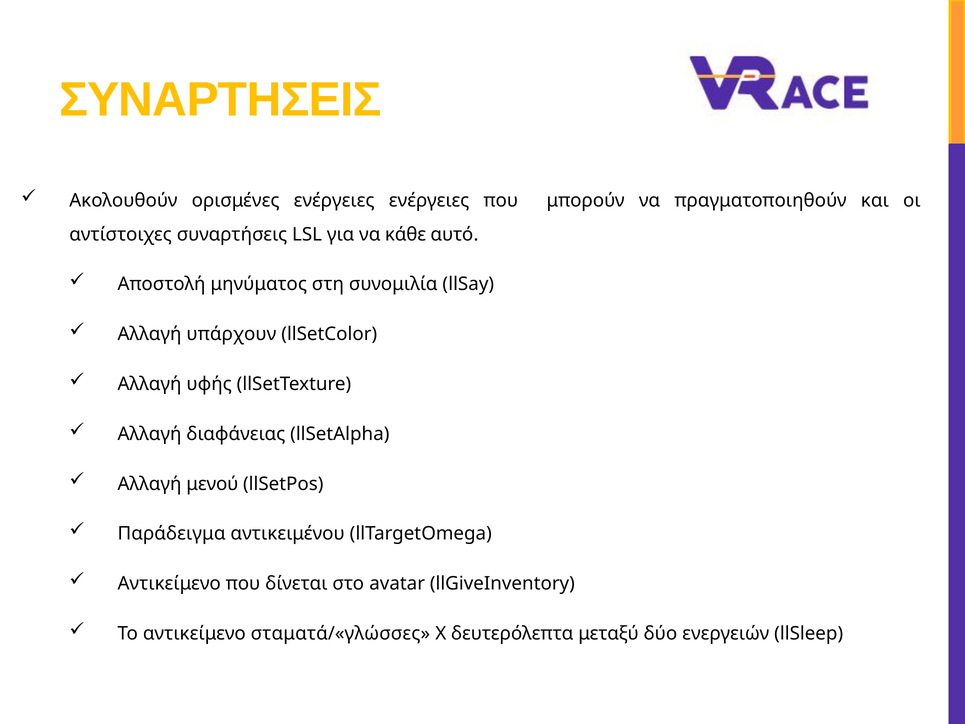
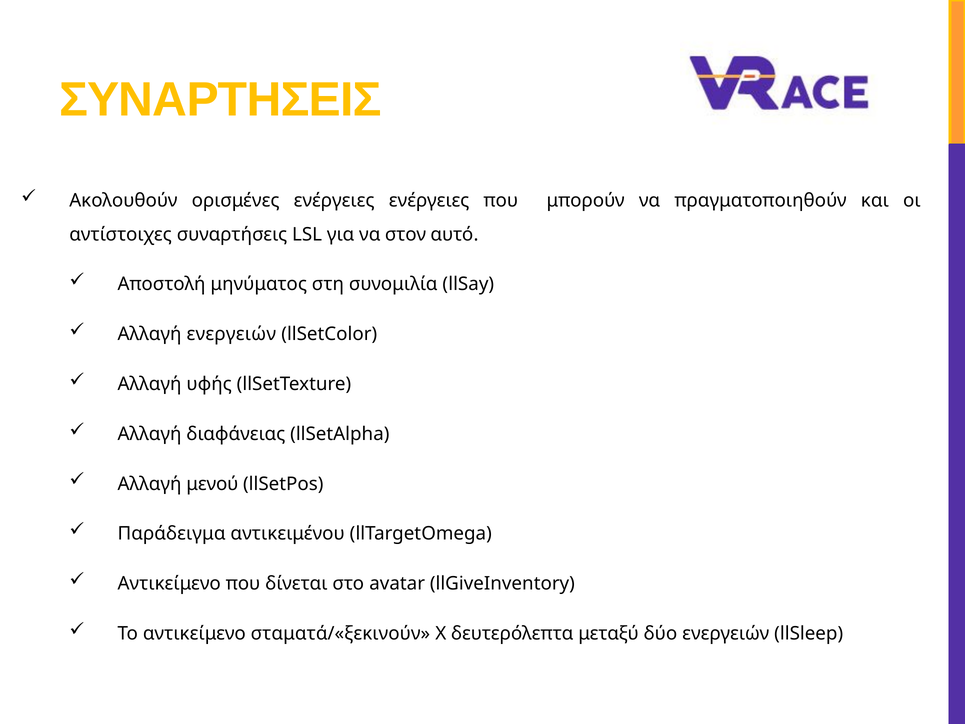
κάθε: κάθε -> στον (406, 234)
Αλλαγή υπάρχουν: υπάρχουν -> ενεργειών (231, 334)
σταματά/«γλώσσες: σταματά/«γλώσσες -> σταματά/«ξεκινούν (340, 633)
